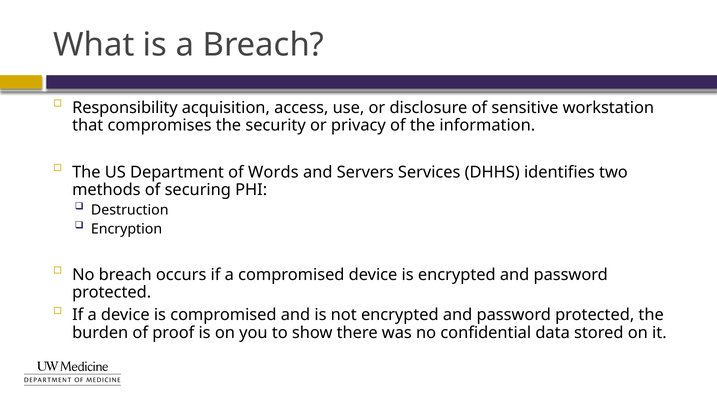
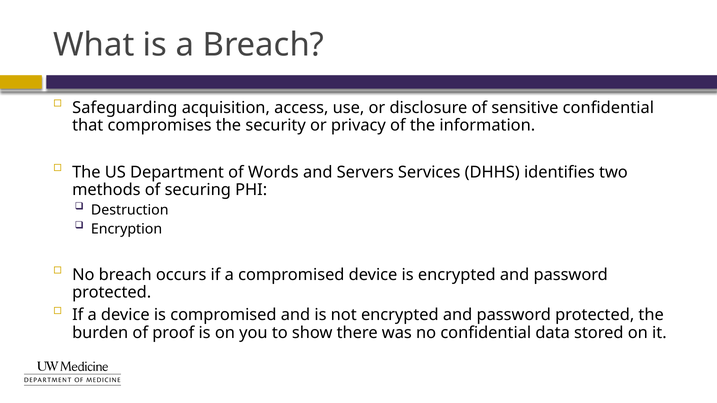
Responsibility: Responsibility -> Safeguarding (125, 108)
sensitive workstation: workstation -> confidential (608, 108)
